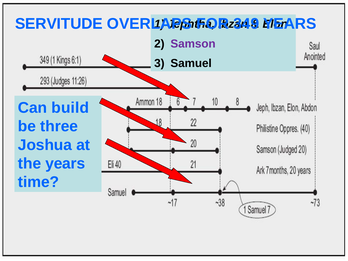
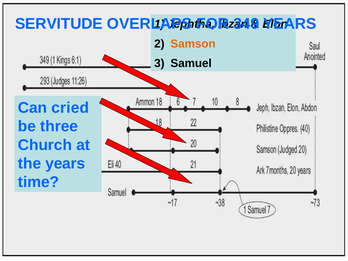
Samson colour: purple -> orange (193, 44)
build: build -> cried (70, 108)
Joshua: Joshua -> Church (45, 145)
